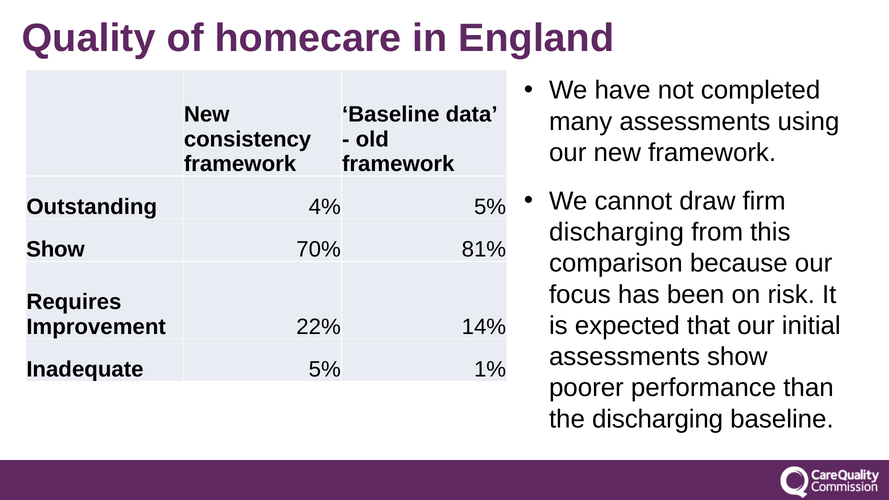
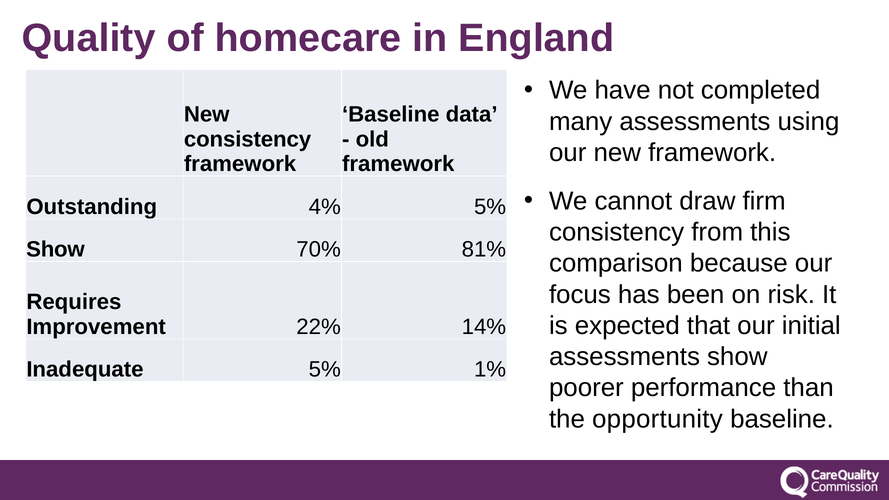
discharging: discharging -> consistency (617, 232)
the discharging: discharging -> opportunity (657, 419)
